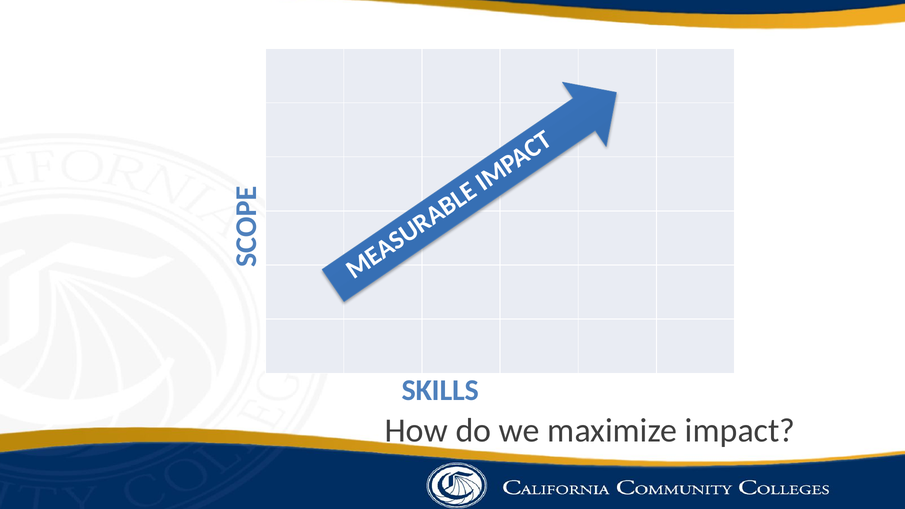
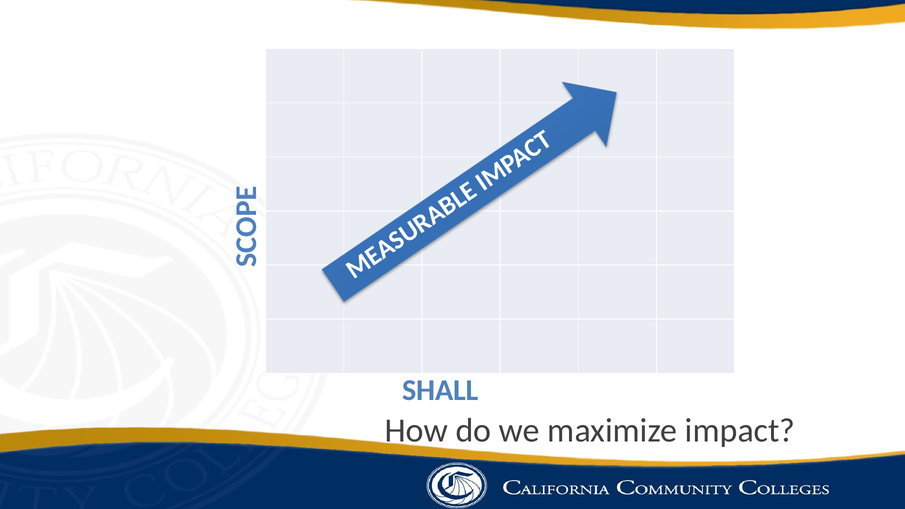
SKILLS: SKILLS -> SHALL (440, 390)
